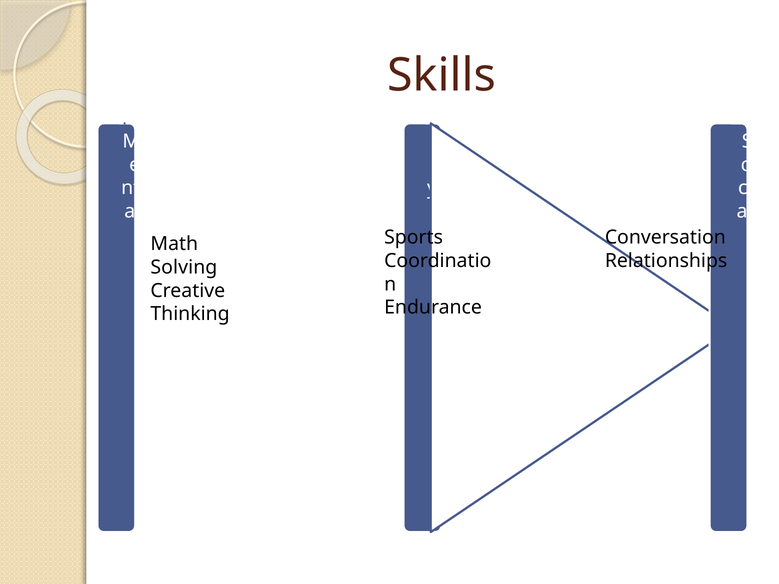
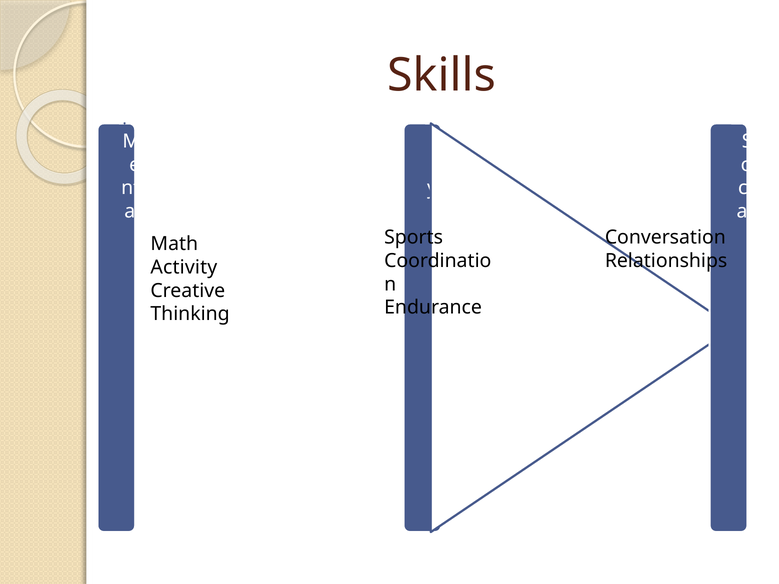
Solving: Solving -> Activity (184, 267)
